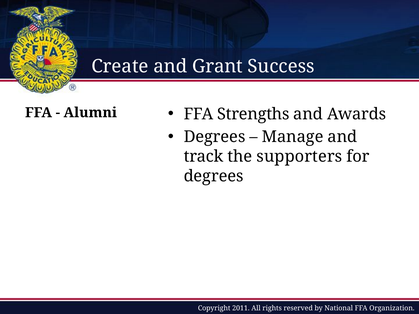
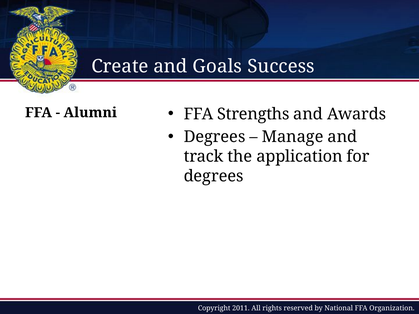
Grant: Grant -> Goals (217, 67)
supporters: supporters -> application (300, 157)
